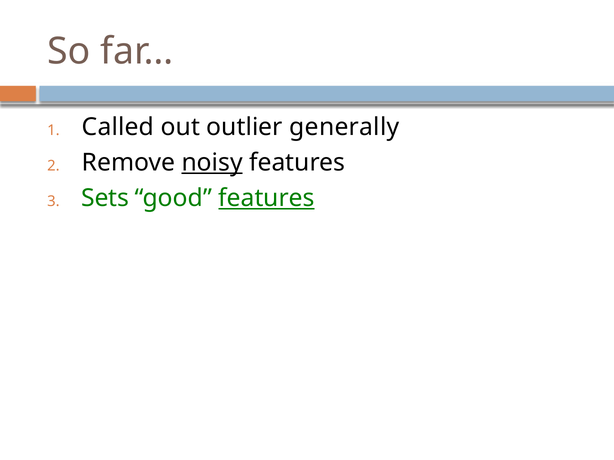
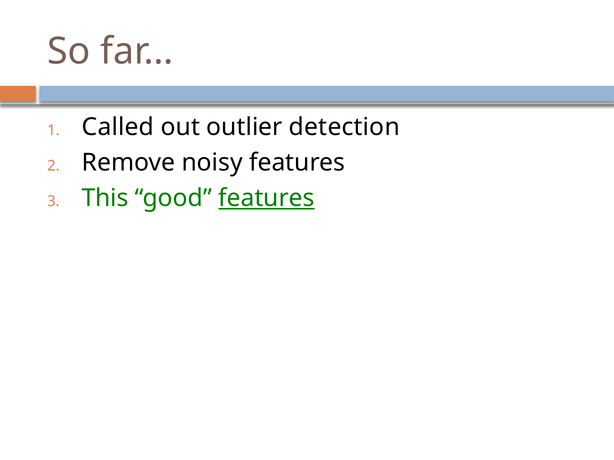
generally: generally -> detection (344, 127)
noisy underline: present -> none (212, 163)
Sets: Sets -> This (105, 198)
